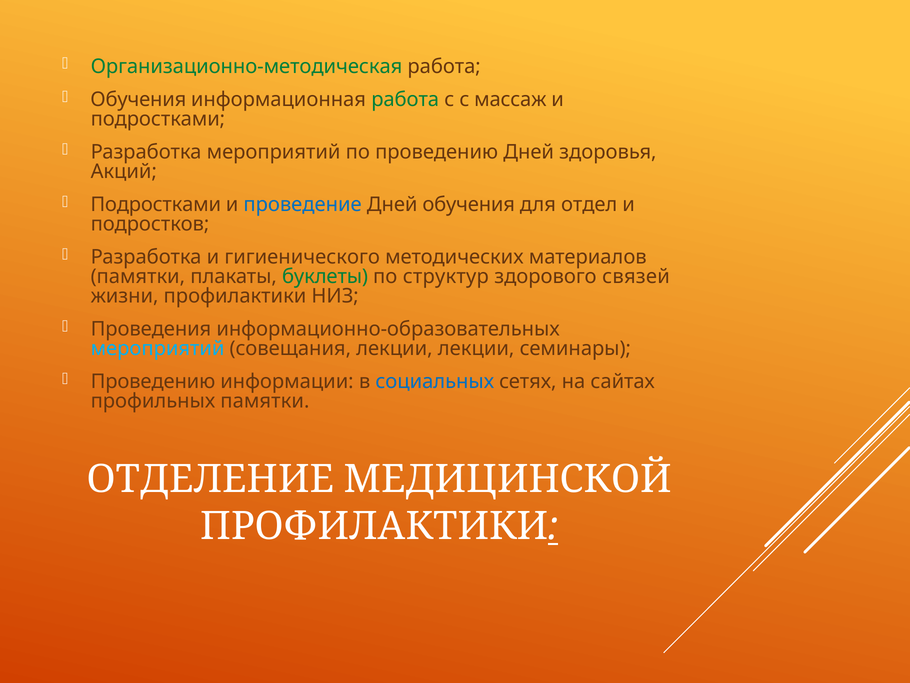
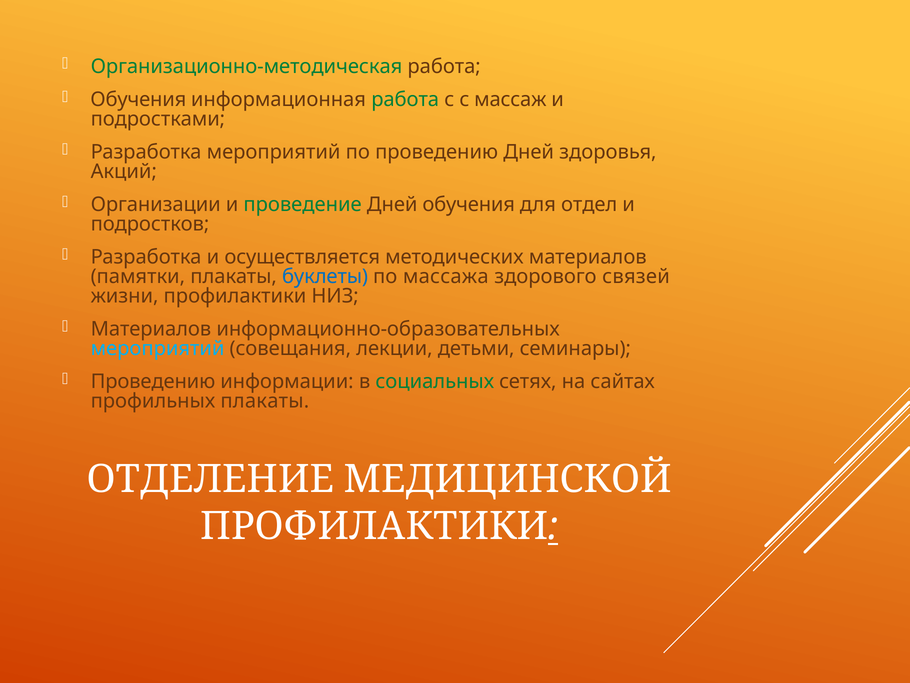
Подростками: Подростками -> Организации (156, 204)
проведение colour: blue -> green (303, 204)
гигиенического: гигиенического -> осуществляется (302, 257)
буклеты colour: green -> blue (325, 276)
структур: структур -> массажа (446, 276)
Проведения: Проведения -> Материалов (151, 329)
лекции лекции: лекции -> детьми (476, 348)
социальных colour: blue -> green (435, 381)
профильных памятки: памятки -> плакаты (265, 401)
